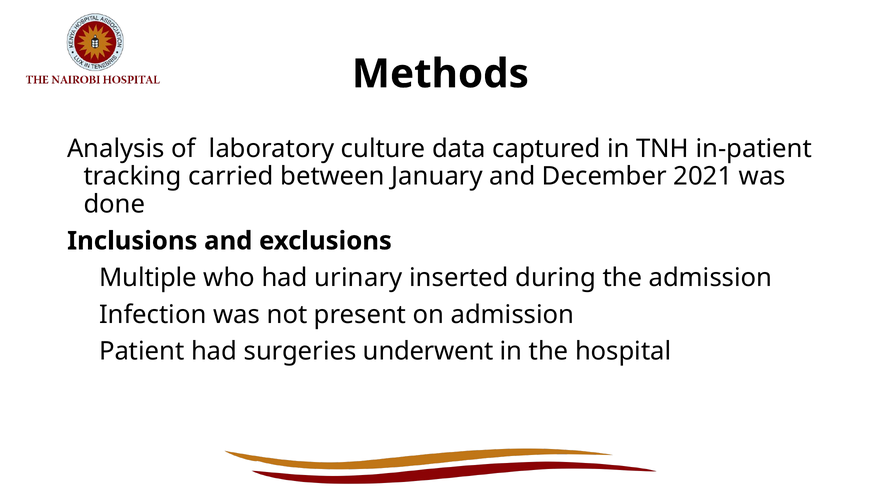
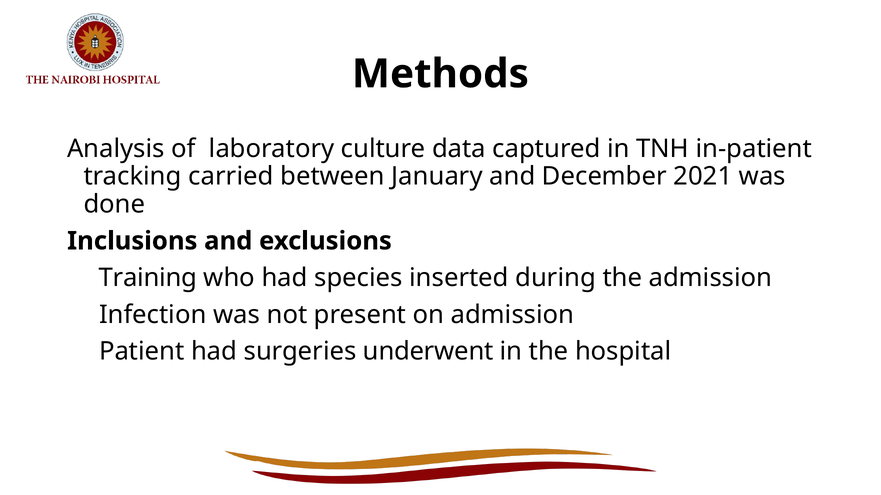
Multiple: Multiple -> Training (148, 278)
urinary: urinary -> species (358, 278)
